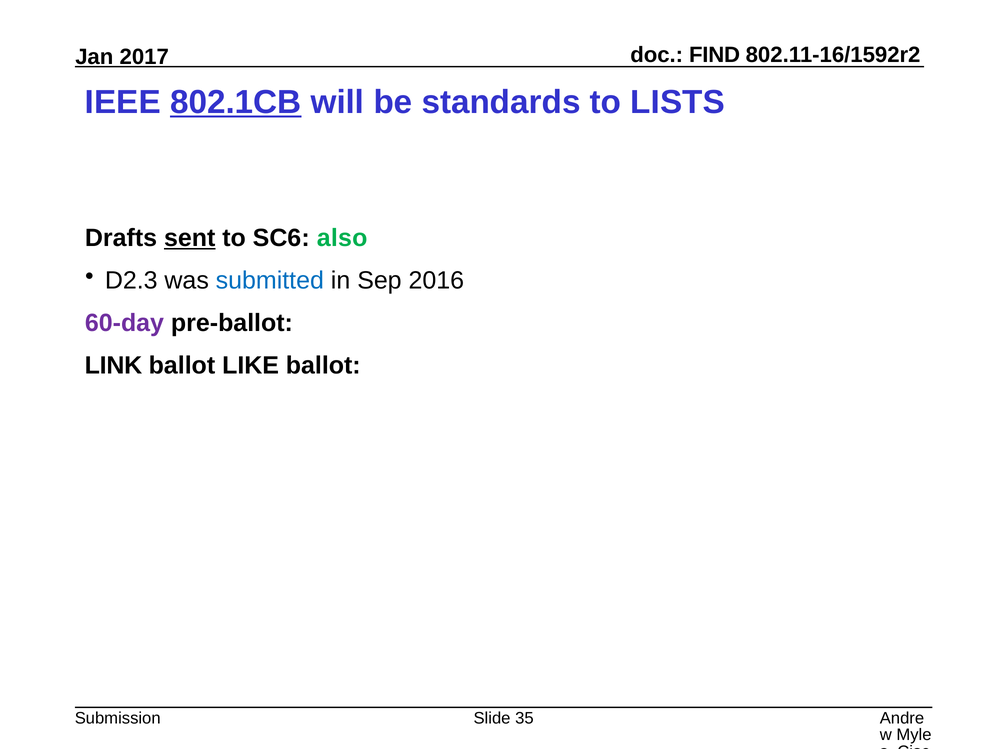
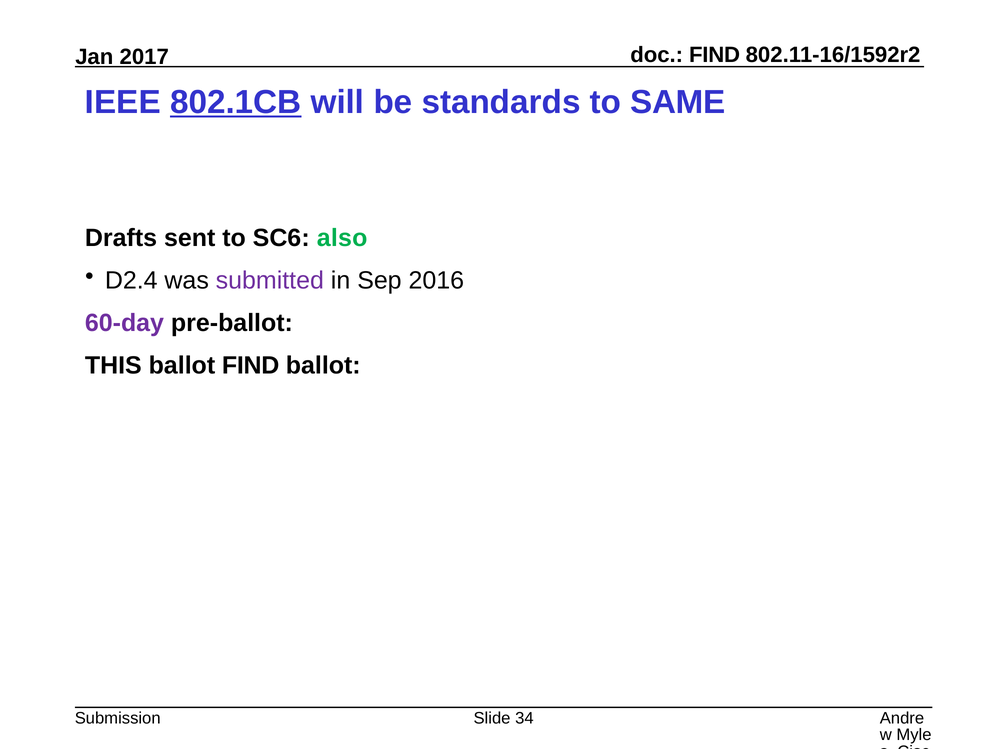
LISTS: LISTS -> SAME (678, 102)
sent underline: present -> none (190, 238)
D2.3: D2.3 -> D2.4 (131, 281)
submitted colour: blue -> purple (270, 281)
LINK: LINK -> THIS (113, 366)
ballot LIKE: LIKE -> FIND (251, 366)
35: 35 -> 34 (524, 719)
